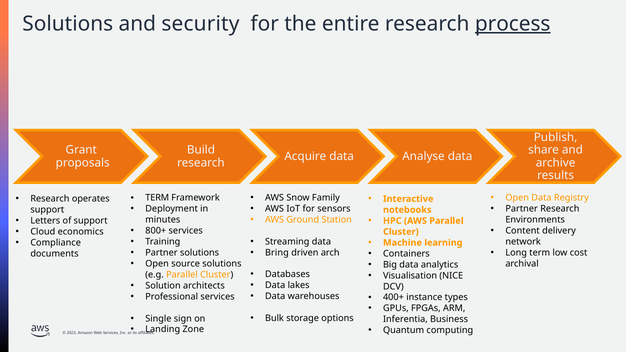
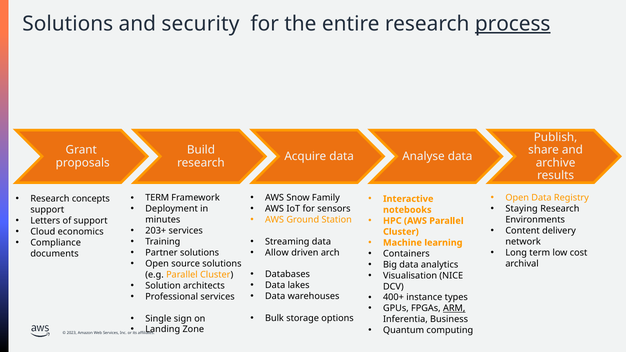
operates: operates -> concepts (91, 199)
Partner: Partner -> Staying (522, 209)
800+: 800+ -> 203+ (156, 231)
Bring: Bring -> Allow (277, 253)
ARM underline: none -> present (454, 309)
